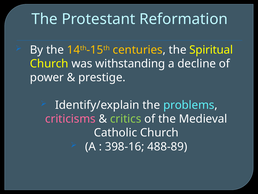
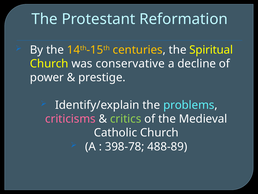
withstanding: withstanding -> conservative (130, 64)
398-16: 398-16 -> 398-78 (125, 146)
